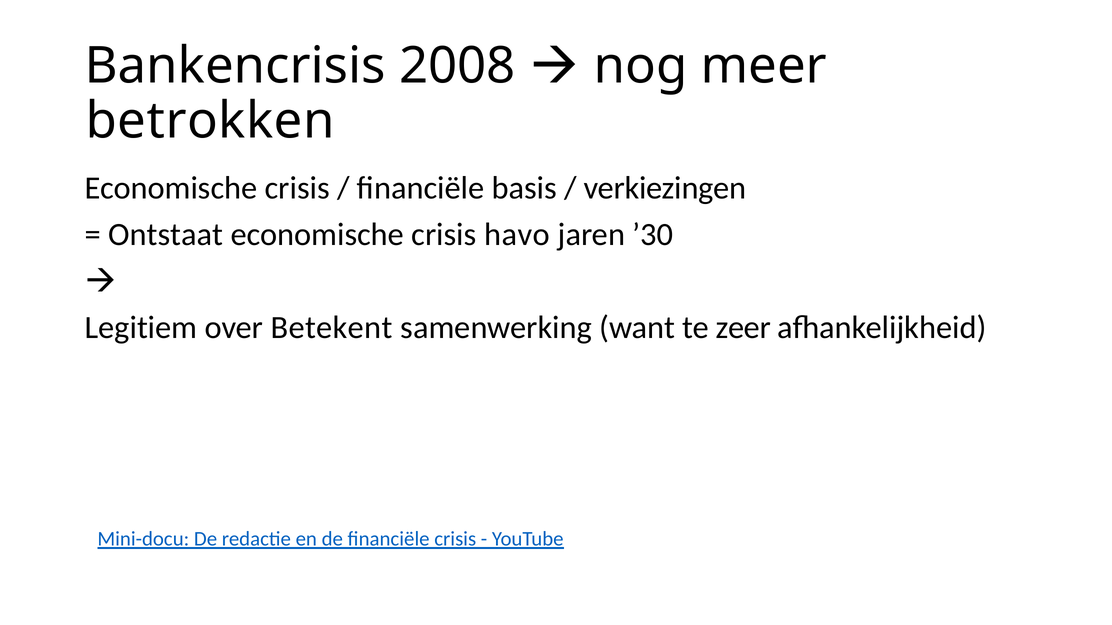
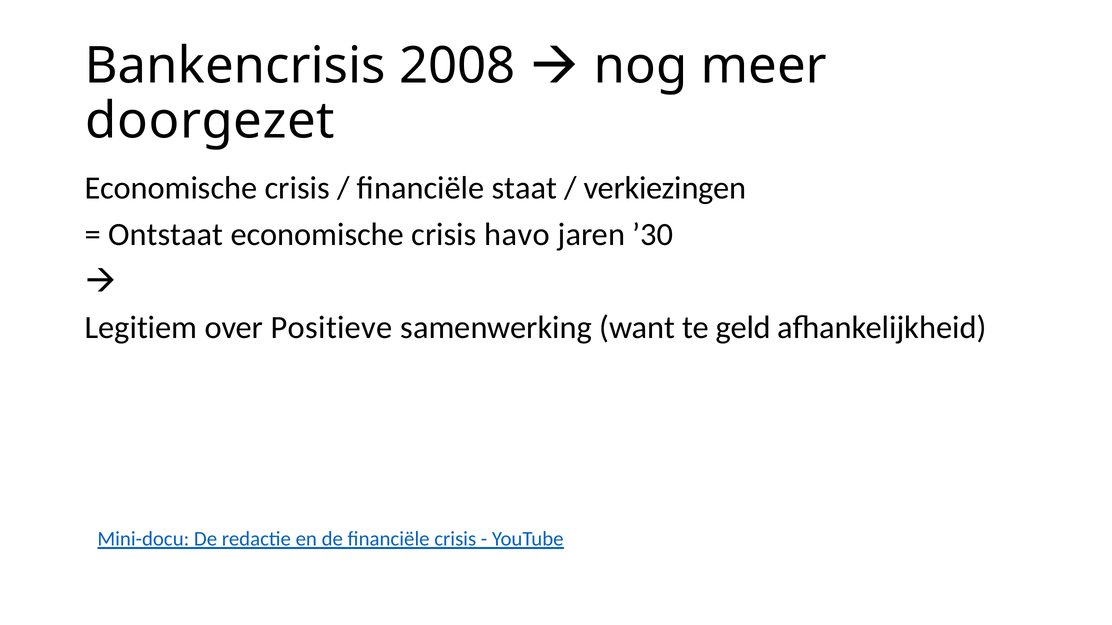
betrokken: betrokken -> doorgezet (210, 121)
basis: basis -> staat (524, 188)
Betekent: Betekent -> Positieve (332, 328)
zeer: zeer -> geld (743, 328)
